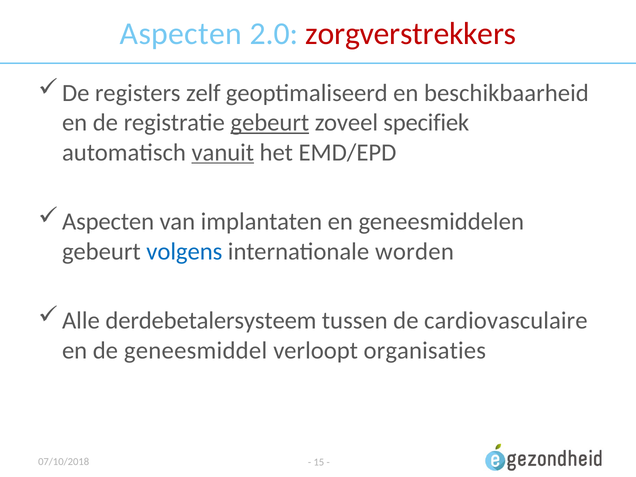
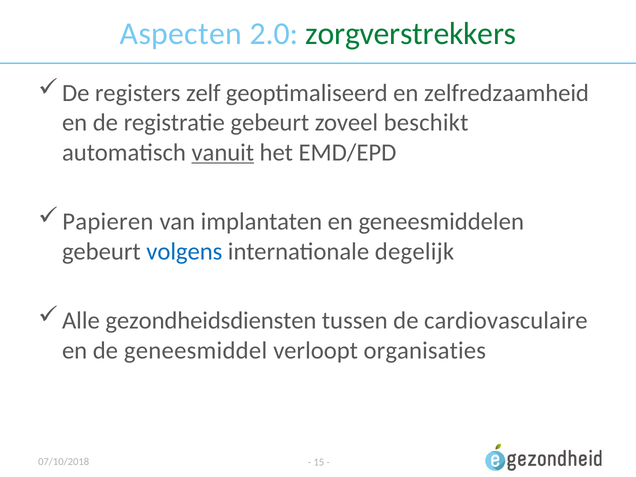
zorgverstrekkers colour: red -> green (411, 34)
beschikbaarheid: beschikbaarheid -> zelfredzaamheid (506, 93)
gebeurt underline: present -> none (270, 123)
specifiek: specifiek -> beschikt (426, 123)
Aspecten: Aspecten -> Papieren (108, 222)
worden: worden -> degelijk (414, 251)
derdebetalersysteem: derdebetalersysteem -> gezondheidsdiensten (211, 321)
